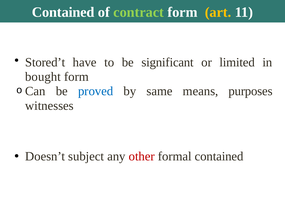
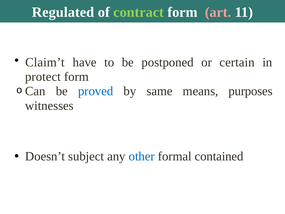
Contained: Contained -> Regulated (63, 12)
art colour: yellow -> pink (218, 12)
Stored’t: Stored’t -> Claim’t (45, 62)
significant: significant -> postponed (168, 62)
limited: limited -> certain (237, 62)
bought: bought -> protect (43, 77)
other colour: red -> blue (142, 156)
